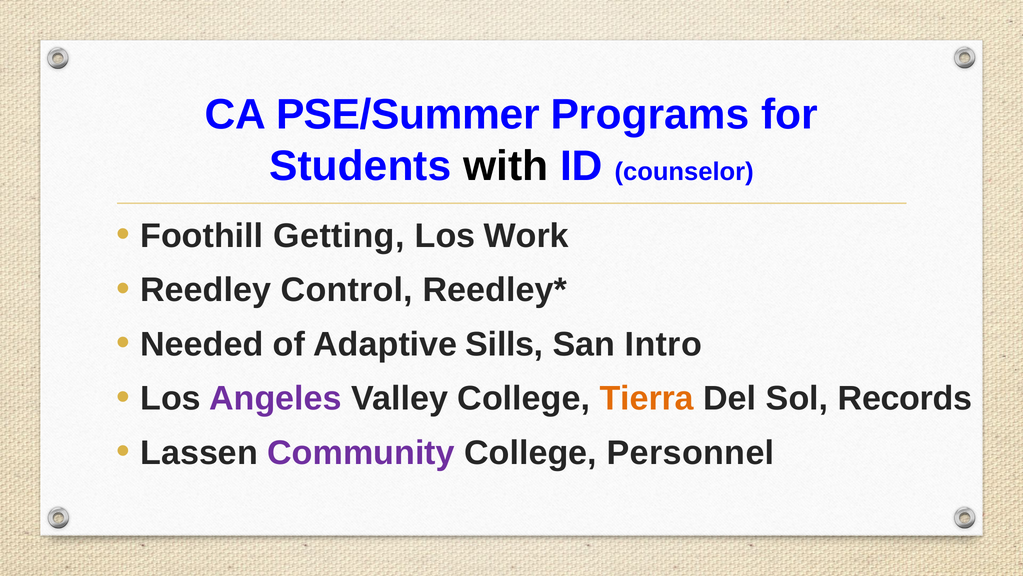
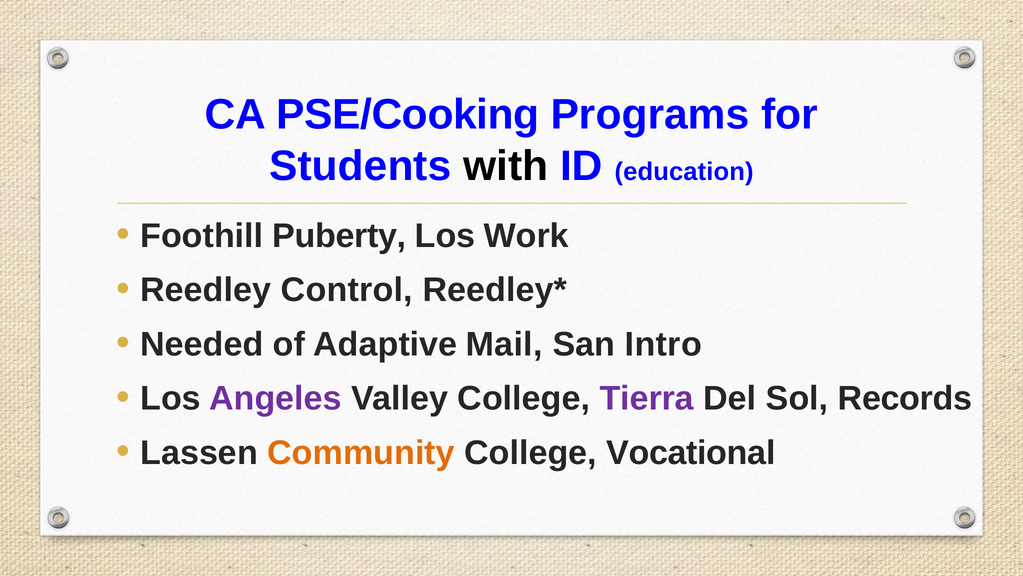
PSE/Summer: PSE/Summer -> PSE/Cooking (408, 115)
counselor: counselor -> education (684, 172)
Getting: Getting -> Puberty (339, 236)
Sills: Sills -> Mail (504, 344)
Tierra colour: orange -> purple (647, 398)
Community colour: purple -> orange (361, 452)
Personnel: Personnel -> Vocational (691, 452)
